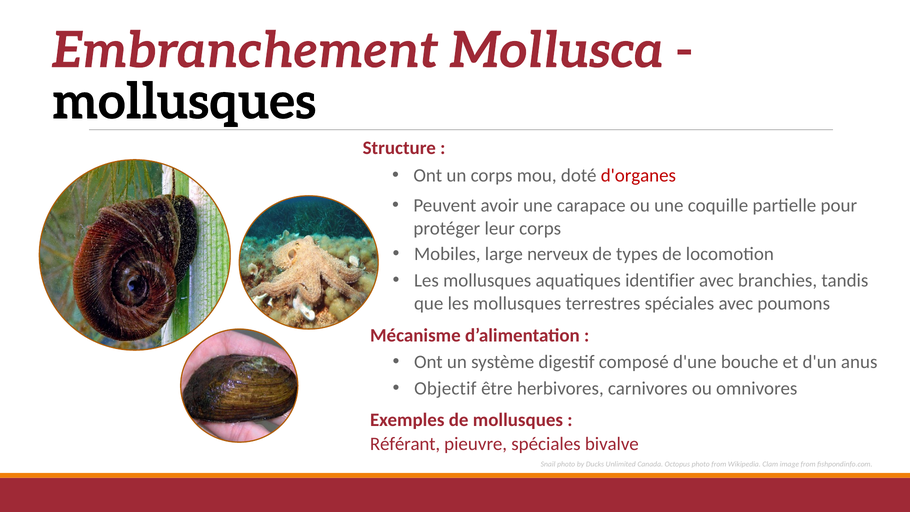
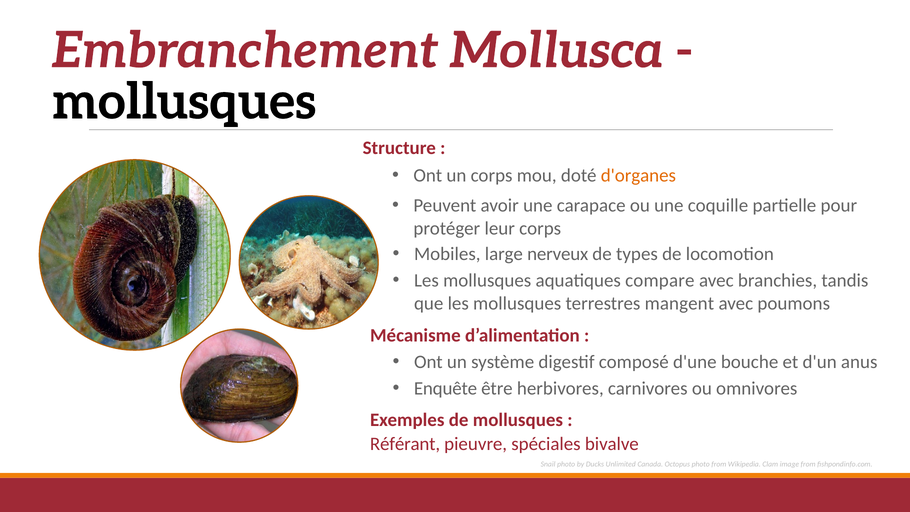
d'organes colour: red -> orange (638, 175)
identifier: identifier -> compare (660, 281)
terrestres spéciales: spéciales -> mangent (679, 303)
Objectif: Objectif -> Enquête (446, 388)
